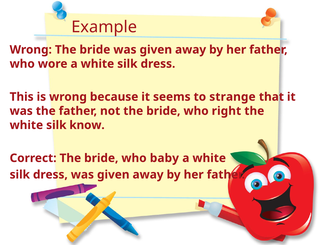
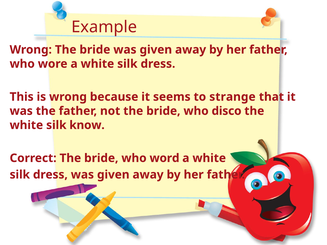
right: right -> disco (227, 111)
baby: baby -> word (164, 158)
